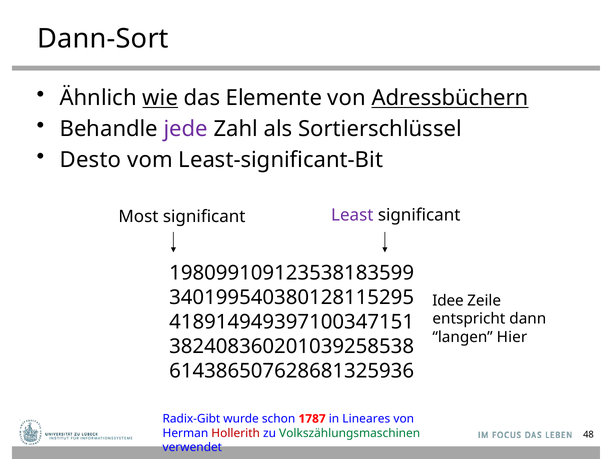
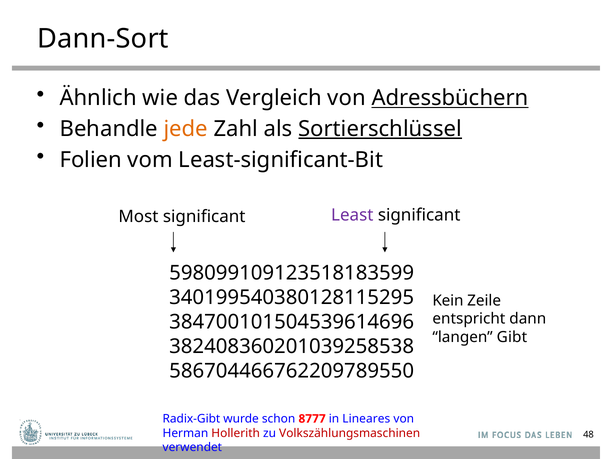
wie underline: present -> none (160, 98)
Elemente: Elemente -> Vergleich (274, 98)
jede colour: purple -> orange (186, 129)
Sortierschlüssel underline: none -> present (380, 129)
Desto: Desto -> Folien (91, 160)
198099109123538183599: 198099109123538183599 -> 598099109123518183599 (292, 273)
Idee: Idee -> Kein (448, 301)
418914949397100347151: 418914949397100347151 -> 384700101504539614696 (292, 322)
Hier: Hier -> Gibt (512, 337)
614386507628681325936: 614386507628681325936 -> 586704466762209789550 (292, 371)
1787: 1787 -> 8777 (312, 419)
Volkszählungsmaschinen colour: green -> red (350, 433)
